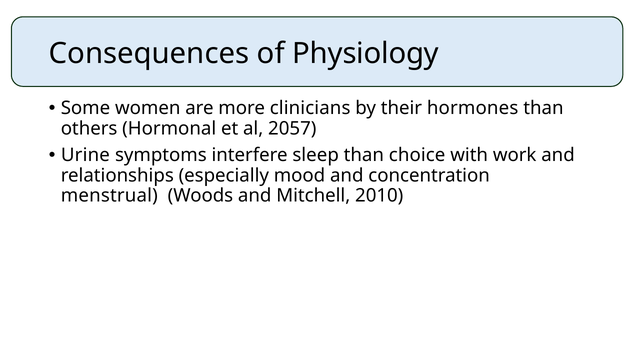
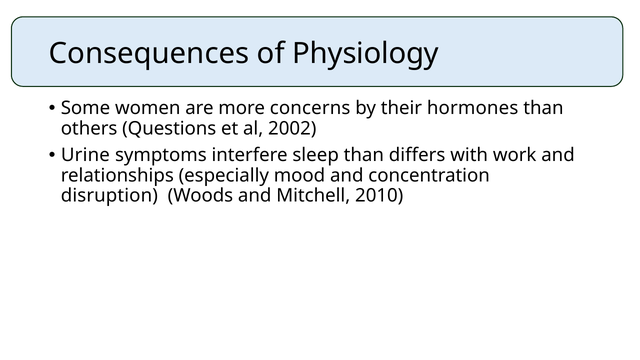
clinicians: clinicians -> concerns (310, 108)
Hormonal: Hormonal -> Questions (169, 128)
2057: 2057 -> 2002 (292, 128)
choice: choice -> differs (417, 155)
menstrual: menstrual -> disruption (109, 196)
